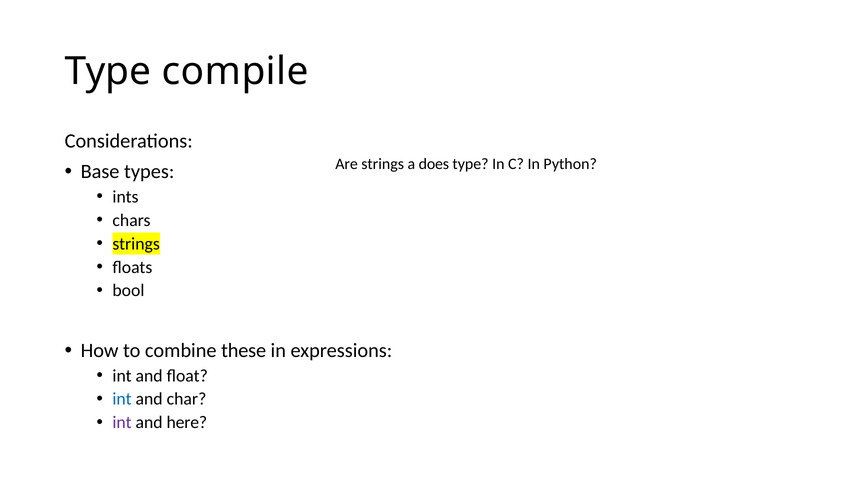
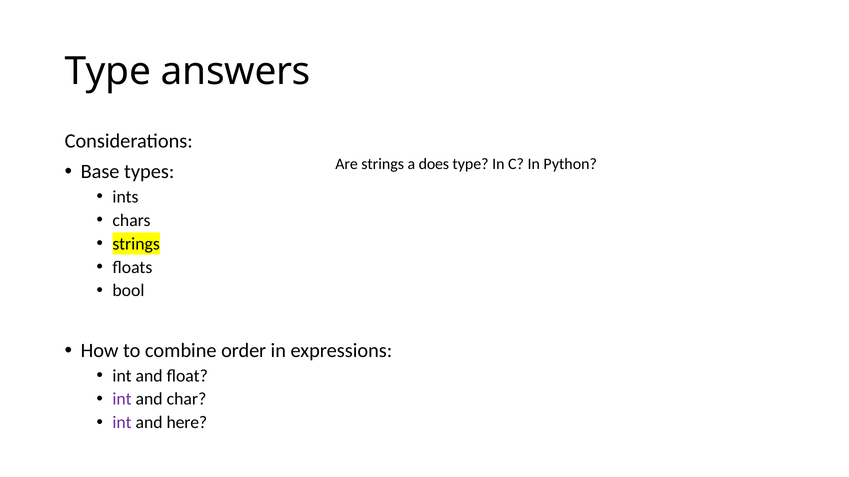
compile: compile -> answers (236, 71)
these: these -> order (244, 351)
int colour: blue -> purple (122, 400)
